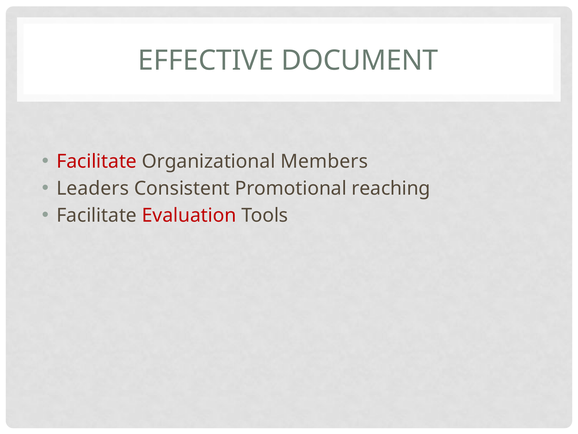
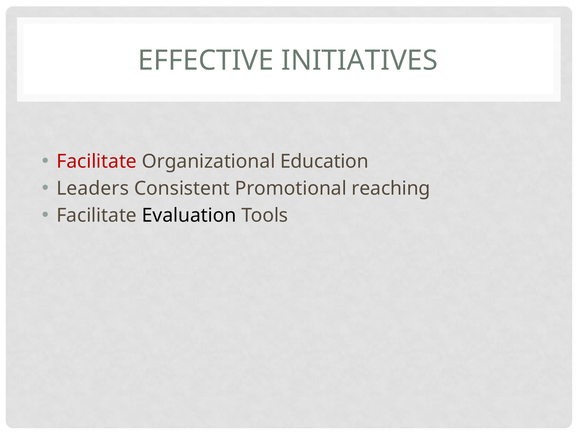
DOCUMENT: DOCUMENT -> INITIATIVES (360, 61)
Members: Members -> Education (324, 161)
Evaluation colour: red -> black (189, 215)
